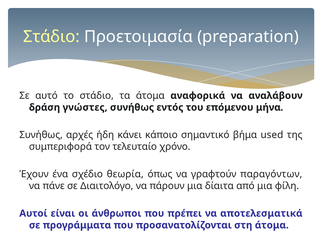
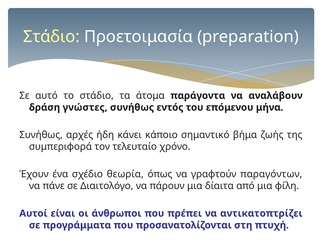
αναφορικά: αναφορικά -> παράγοντα (198, 96)
used: used -> ζωής (272, 135)
αποτελεσματικά: αποτελεσματικά -> αντικατοπτρίζει (261, 214)
στη άτομα: άτομα -> πτυχή (272, 226)
